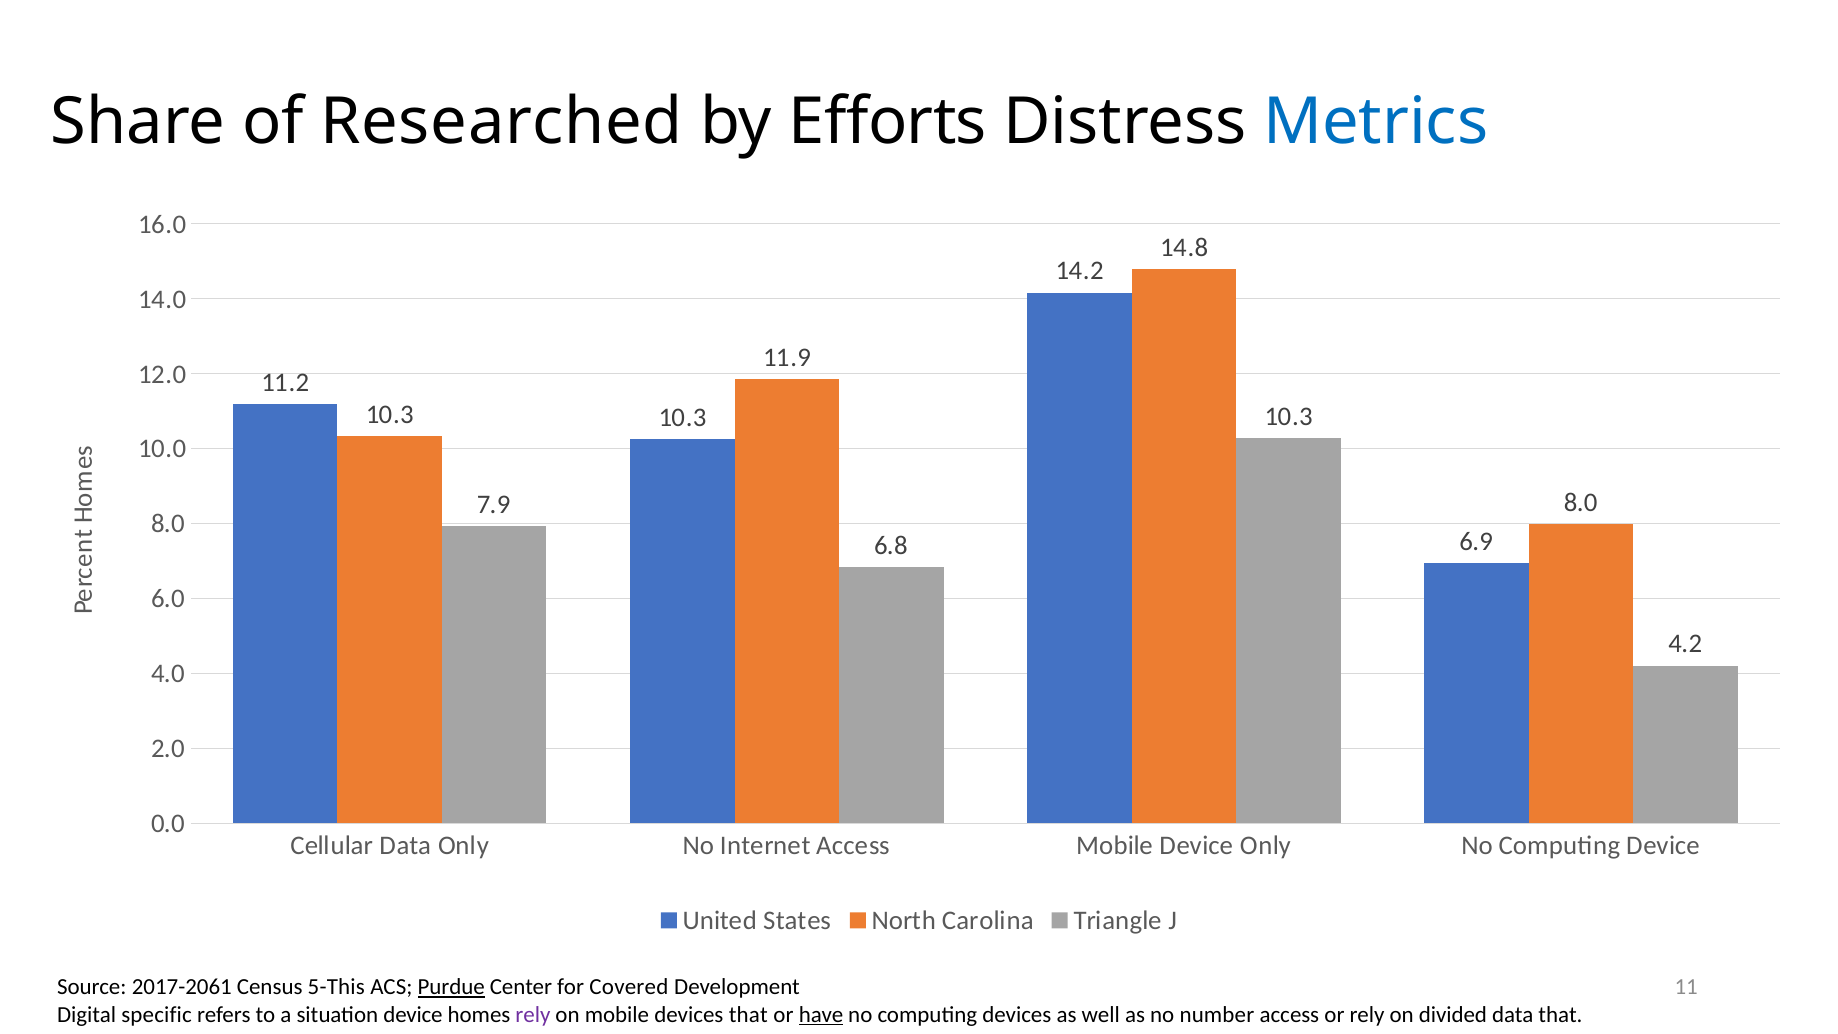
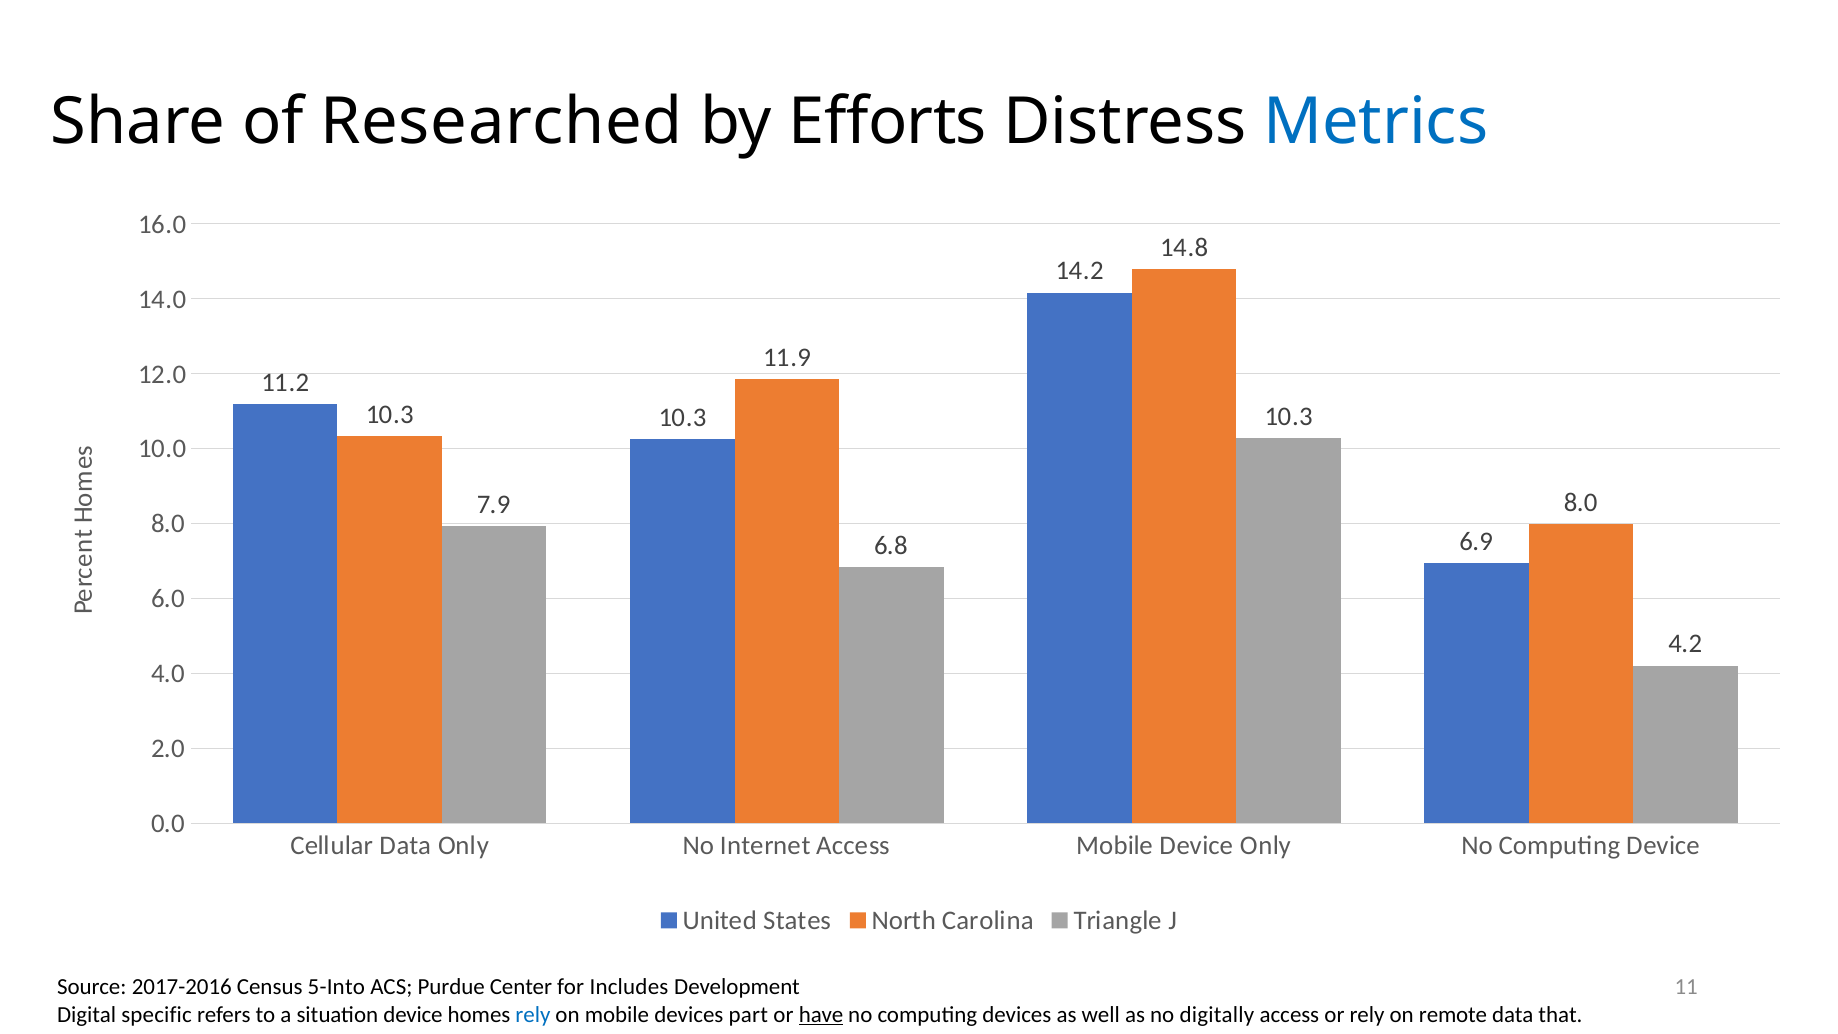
2017-2061: 2017-2061 -> 2017-2016 (182, 987)
5-This: 5-This -> 5-Into (336, 987)
Purdue underline: present -> none (451, 987)
Covered: Covered -> Includes (629, 987)
rely colour: purple -> blue (533, 1015)
devices that: that -> part (748, 1015)
number: number -> digitally (1217, 1015)
divided: divided -> remote (1453, 1015)
